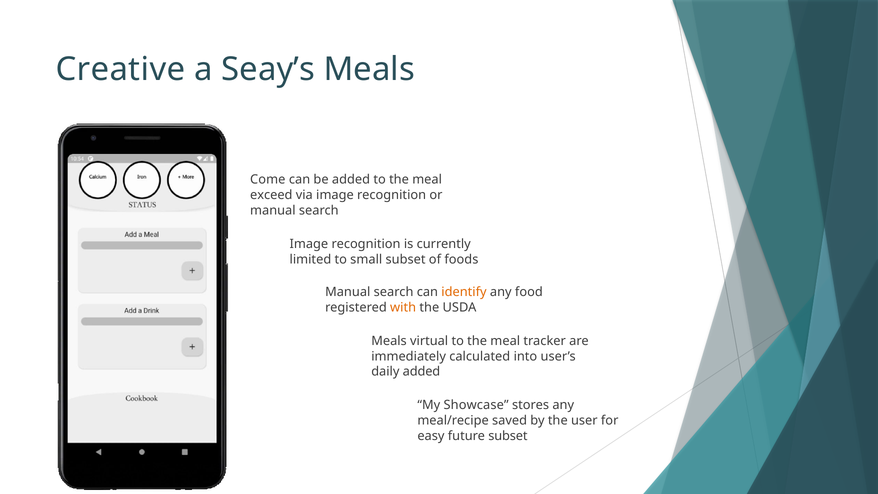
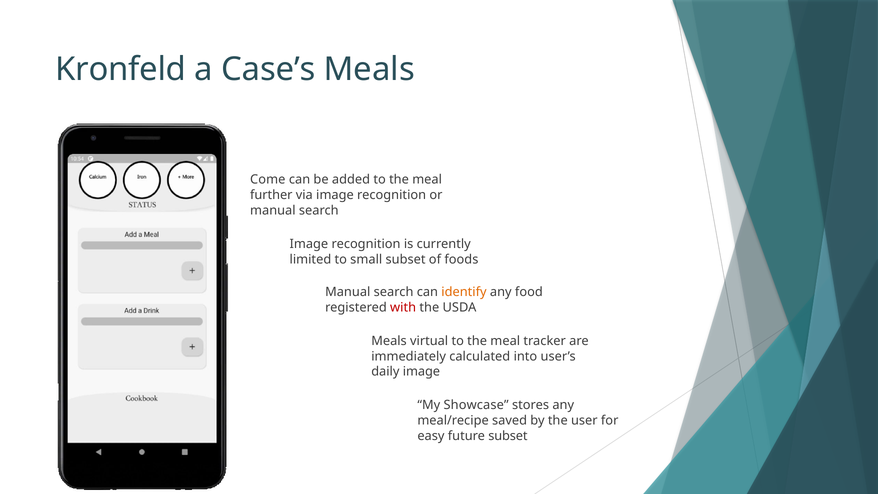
Creative: Creative -> Kronfeld (121, 69)
Seay’s: Seay’s -> Case’s (268, 69)
exceed: exceed -> further (271, 195)
with colour: orange -> red (403, 307)
daily added: added -> image (421, 372)
